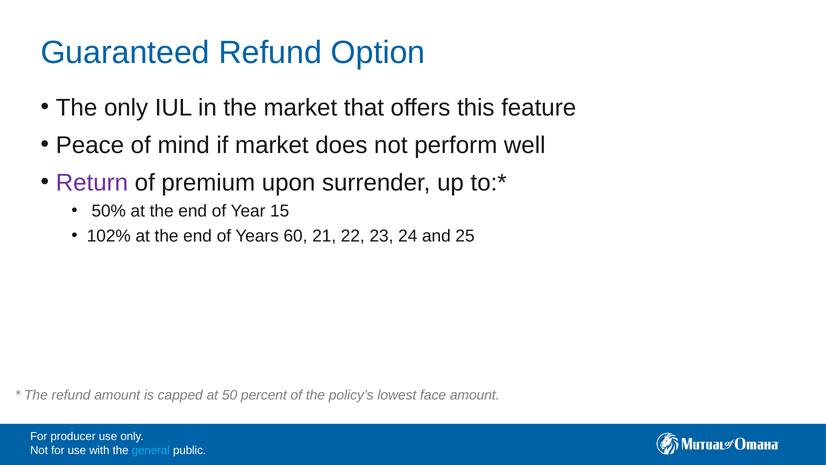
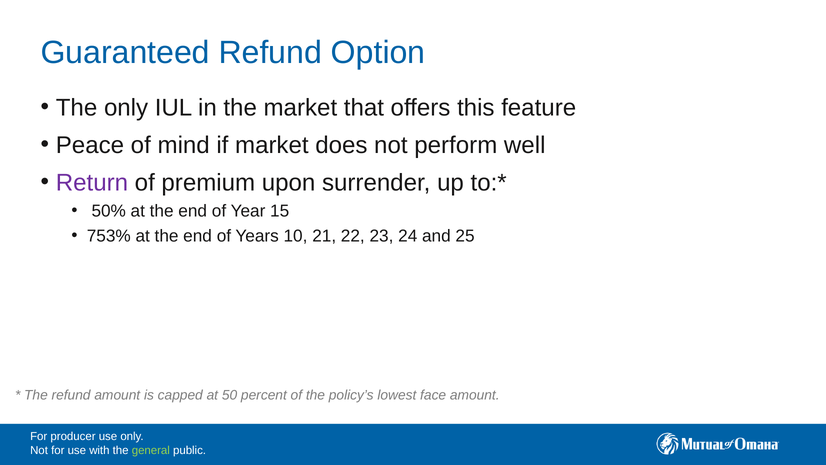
102%: 102% -> 753% (109, 236)
60: 60 -> 10 (295, 236)
general colour: light blue -> light green (151, 450)
